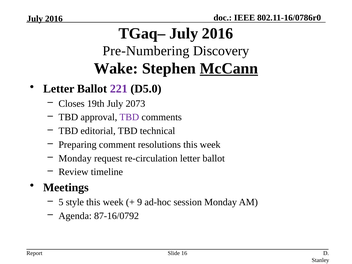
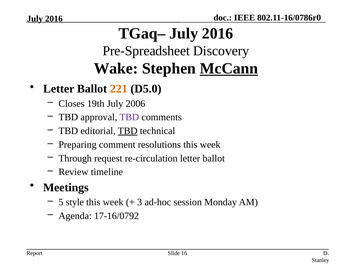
Pre-Numbering: Pre-Numbering -> Pre-Spreadsheet (146, 51)
221 colour: purple -> orange (119, 89)
2073: 2073 -> 2006 (135, 104)
TBD underline: none -> present (128, 131)
Monday: Monday -> Through (75, 158)
9: 9 -> 3 (140, 202)
87-16/0792: 87-16/0792 -> 17-16/0792 (117, 216)
